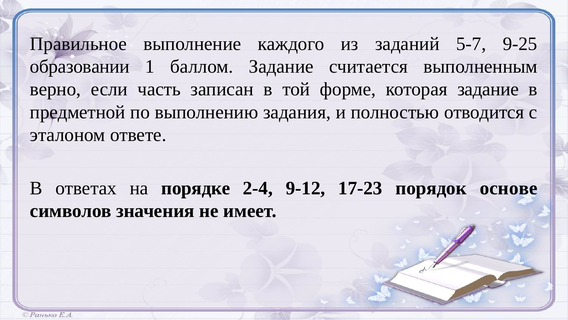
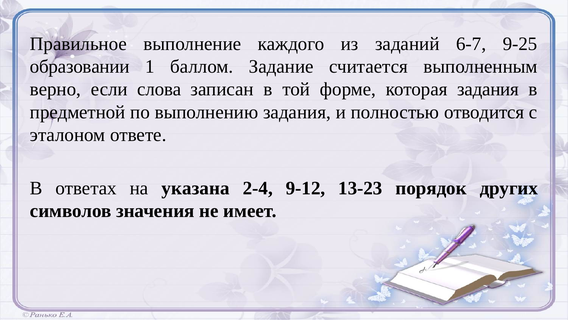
5-7: 5-7 -> 6-7 (471, 44)
часть: часть -> слова (159, 89)
которая задание: задание -> задания (488, 89)
порядке: порядке -> указана (196, 188)
17-23: 17-23 -> 13-23 (360, 188)
основе: основе -> других (509, 188)
